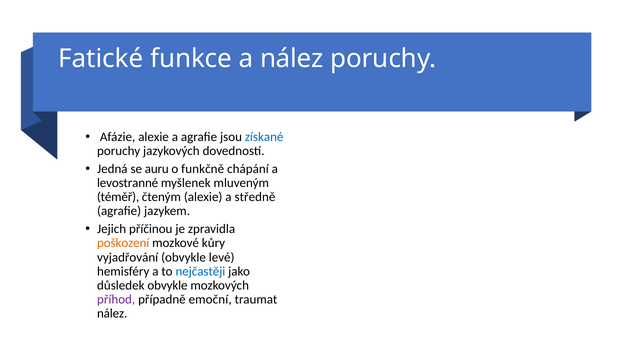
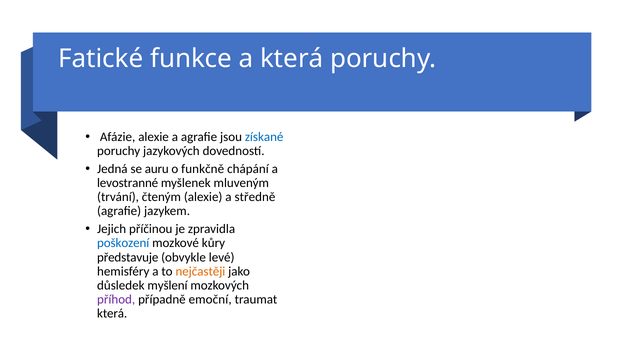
a nález: nález -> která (292, 59)
téměř: téměř -> trvání (118, 197)
poškození colour: orange -> blue (123, 243)
vyjadřování: vyjadřování -> představuje (128, 257)
nejčastěji colour: blue -> orange (200, 271)
důsledek obvykle: obvykle -> myšlení (168, 285)
nález: nález -> která (112, 313)
